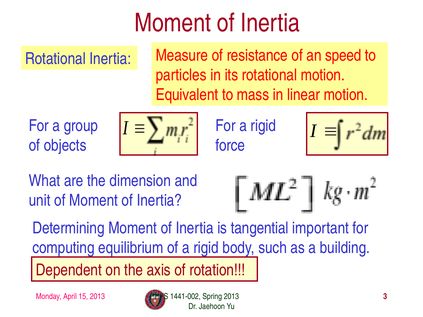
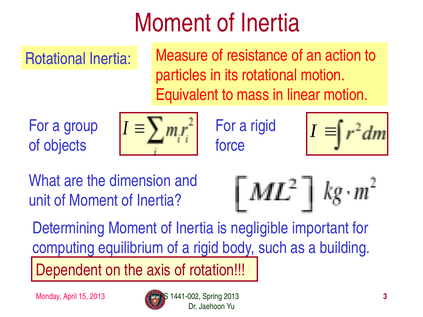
speed: speed -> action (343, 55)
tangential: tangential -> negligible (260, 228)
